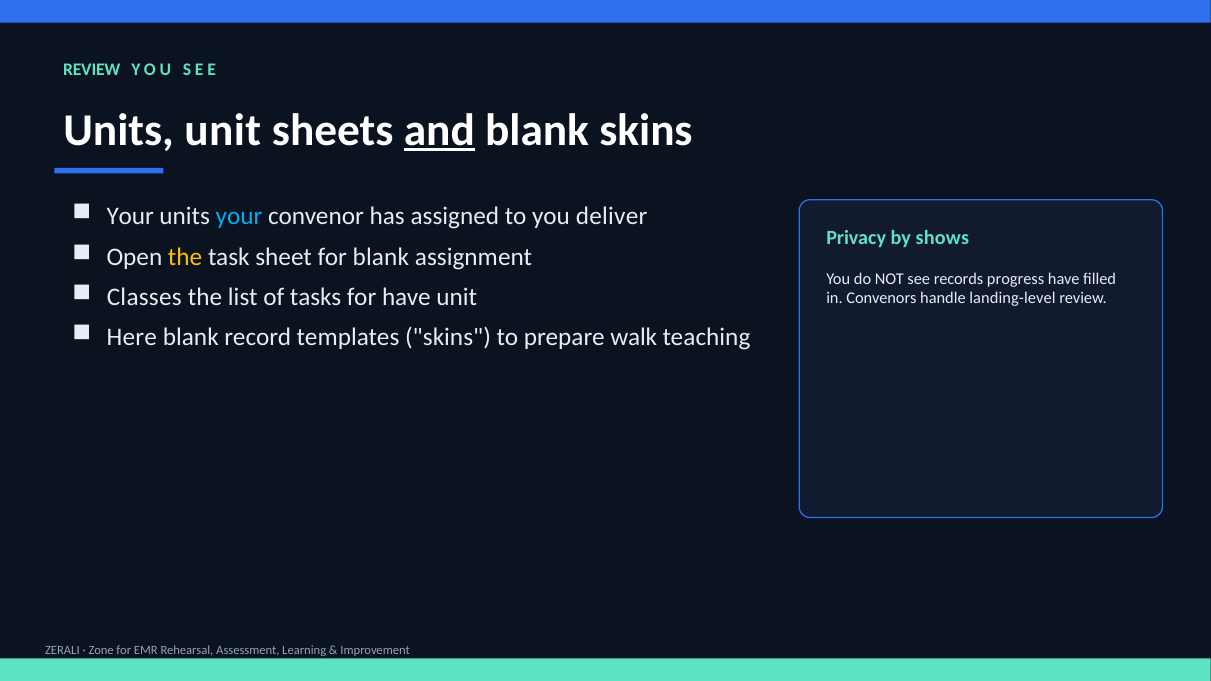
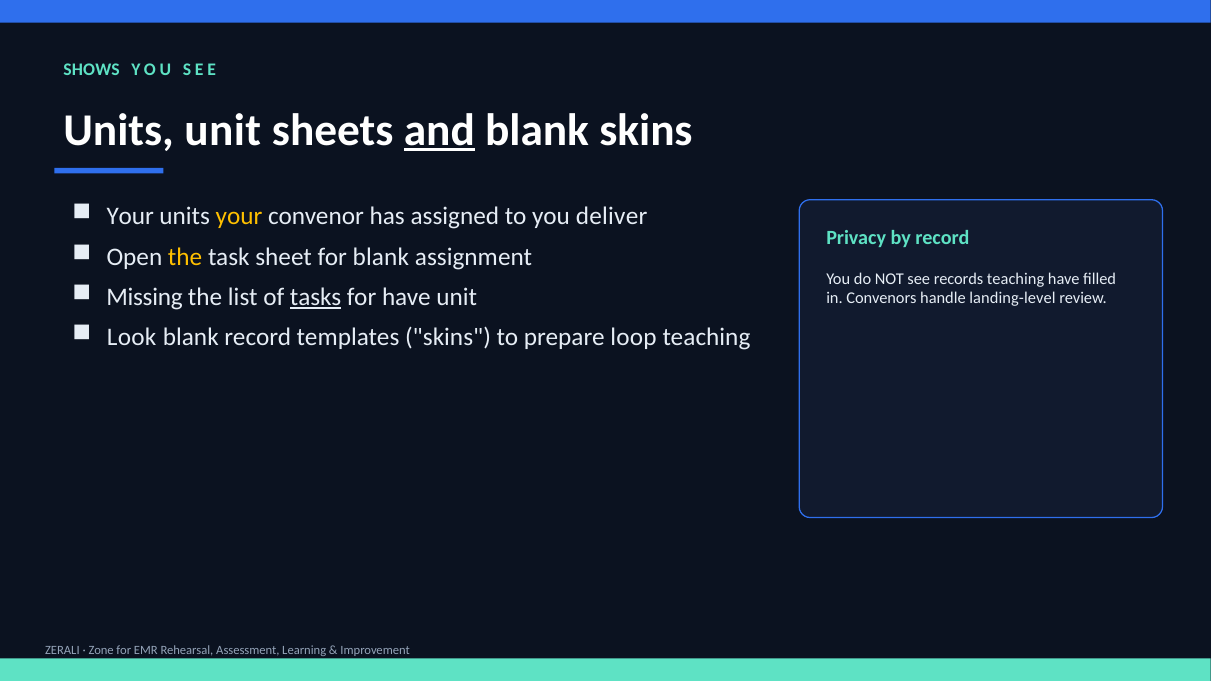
REVIEW: REVIEW -> SHOWS (92, 69)
your colour: light blue -> yellow (239, 217)
by shows: shows -> record (942, 237)
records progress: progress -> teaching (1016, 279)
Classes: Classes -> Missing (145, 297)
tasks underline: none -> present (316, 297)
Here: Here -> Look (132, 338)
walk: walk -> loop (633, 338)
